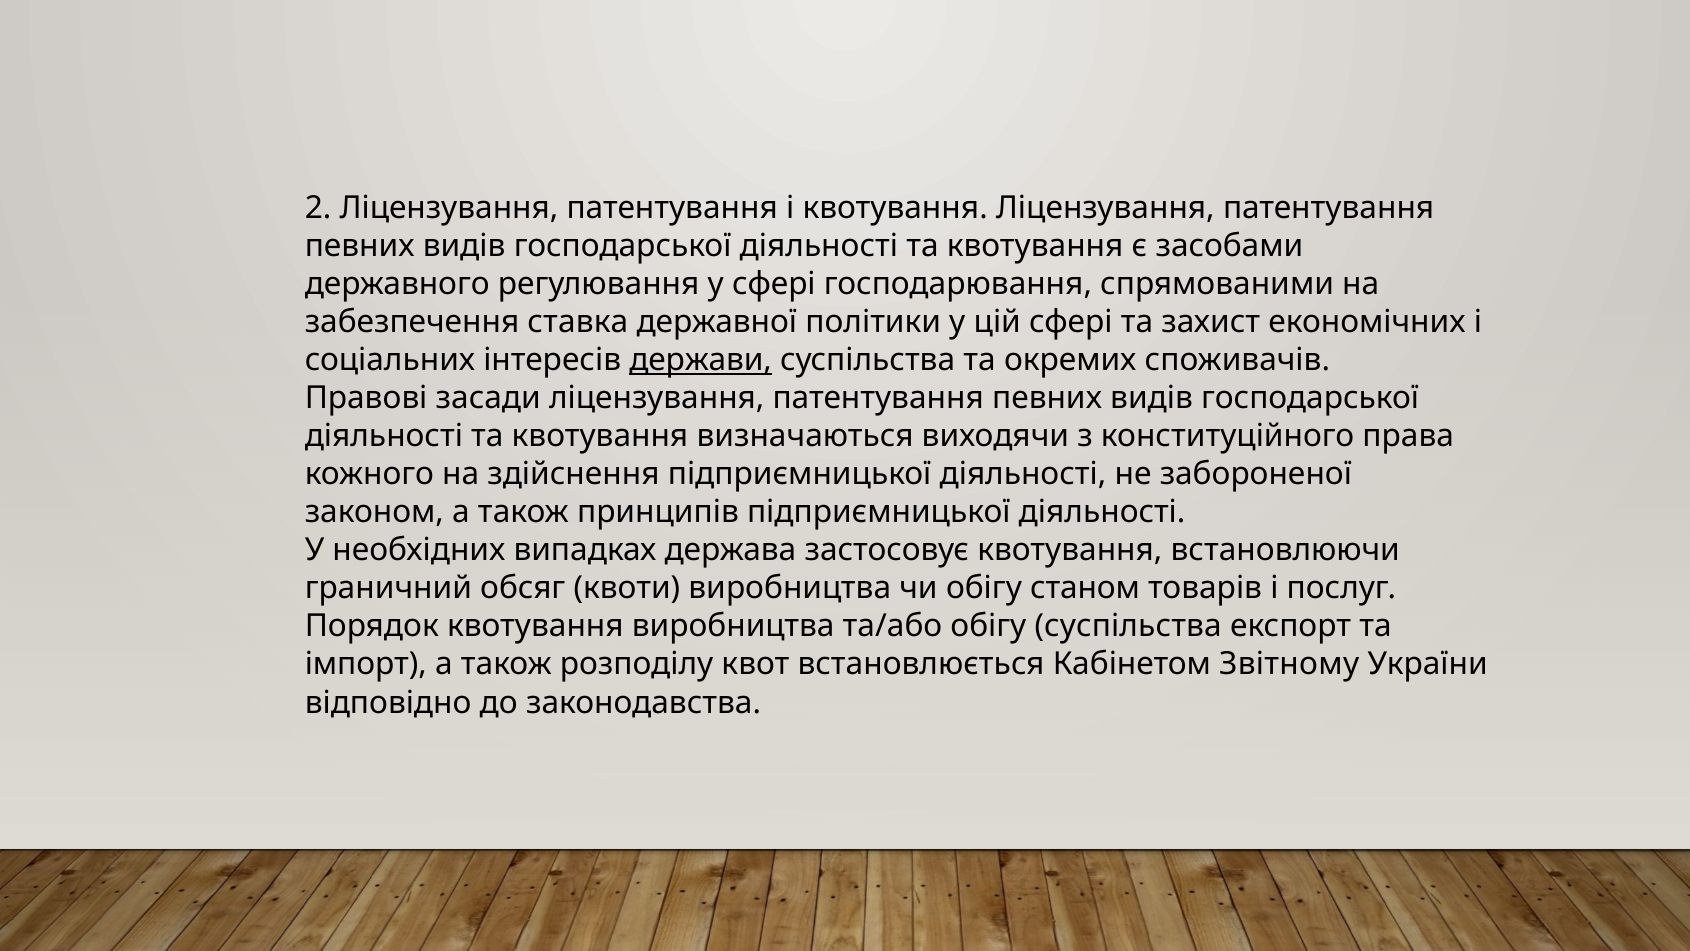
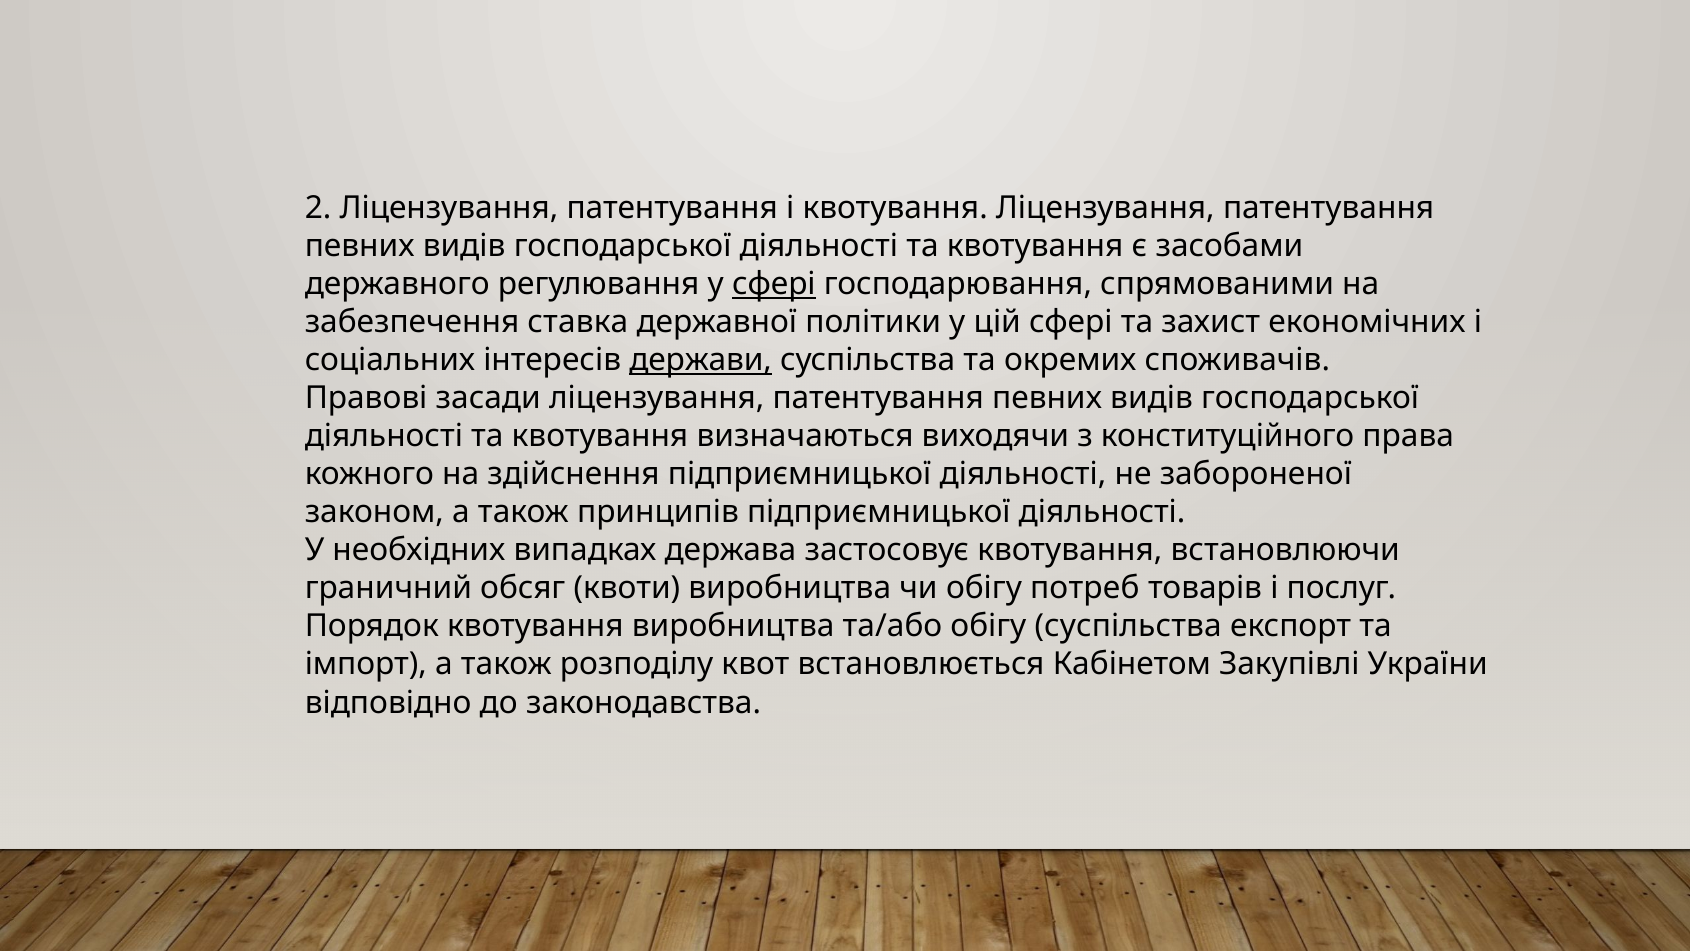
сфері underline: none -> present (774, 284)
станом: станом -> потреб (1085, 588)
Звітному: Звітному -> Закупівлі (1289, 664)
